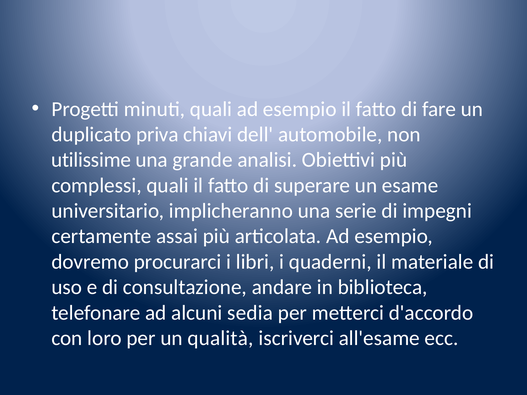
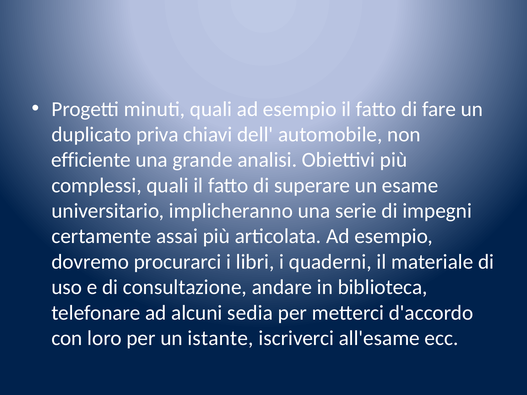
utilissime: utilissime -> efficiente (91, 160)
qualità: qualità -> istante (221, 338)
